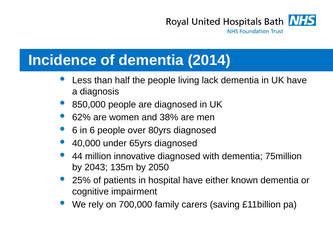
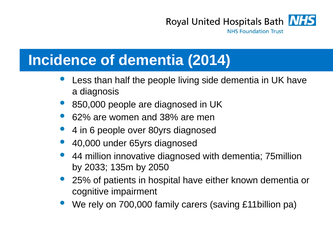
lack: lack -> side (210, 80)
6: 6 -> 4 (75, 130)
2043: 2043 -> 2033 (96, 167)
